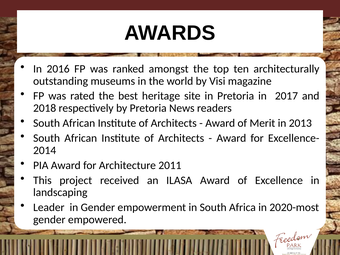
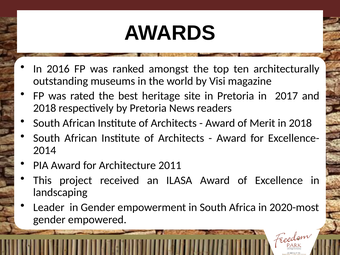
in 2013: 2013 -> 2018 (300, 123)
